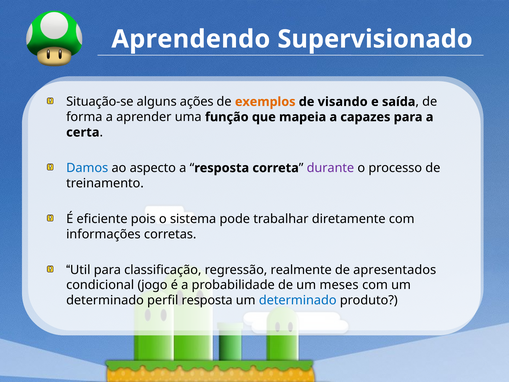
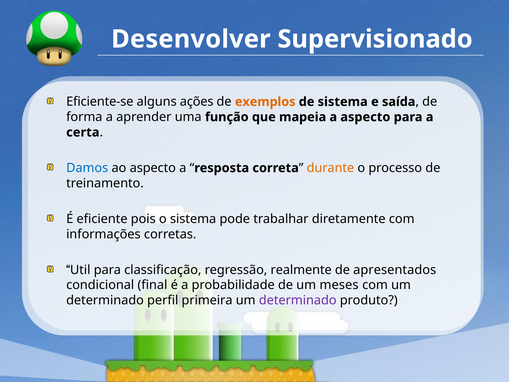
Aprendendo: Aprendendo -> Desenvolver (191, 39)
Situação-se: Situação-se -> Eficiente-se (100, 102)
de visando: visando -> sistema (343, 102)
a capazes: capazes -> aspecto (365, 117)
durante colour: purple -> orange (330, 168)
jogo: jogo -> final (152, 285)
perfil resposta: resposta -> primeira (207, 300)
determinado colour: blue -> purple (298, 300)
